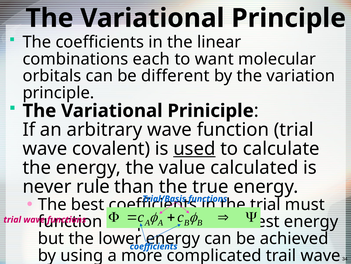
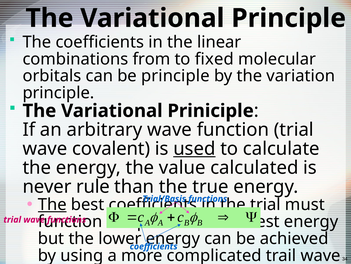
each: each -> from (151, 59)
want: want -> fixed (214, 59)
be different: different -> principle (175, 76)
The underline: none -> present (52, 204)
